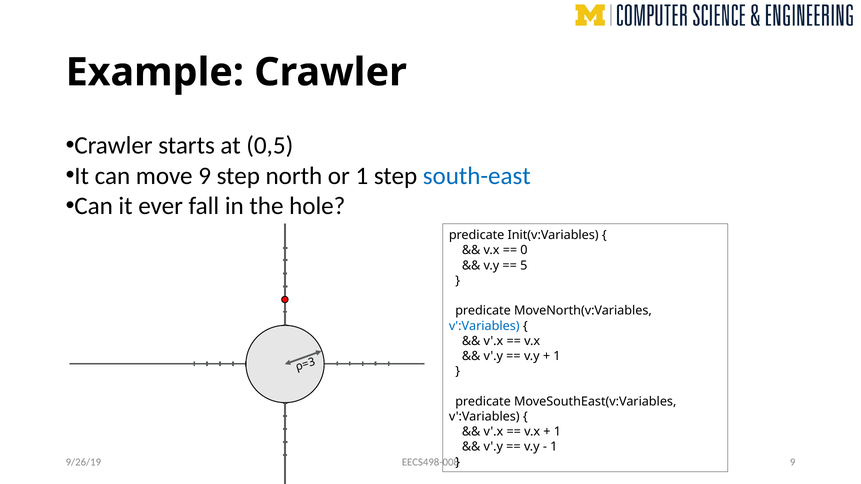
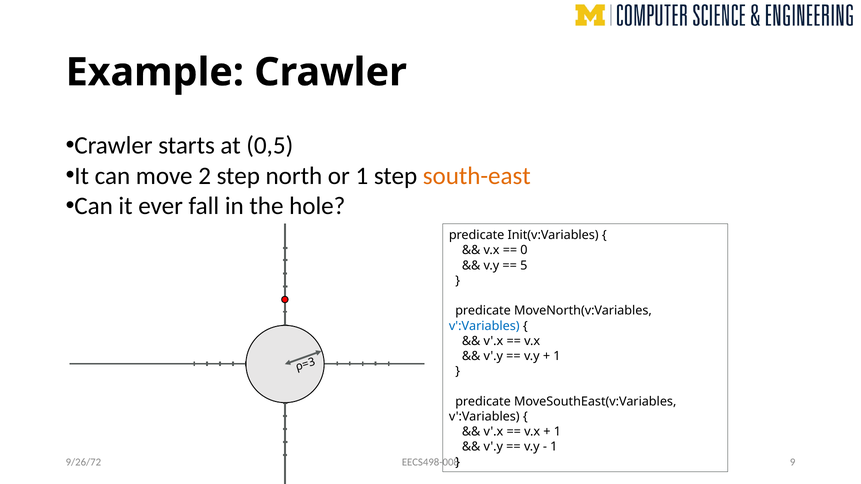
move 9: 9 -> 2 (205, 176)
south-east colour: blue -> orange (477, 176)
9/26/19: 9/26/19 -> 9/26/72 (83, 463)
